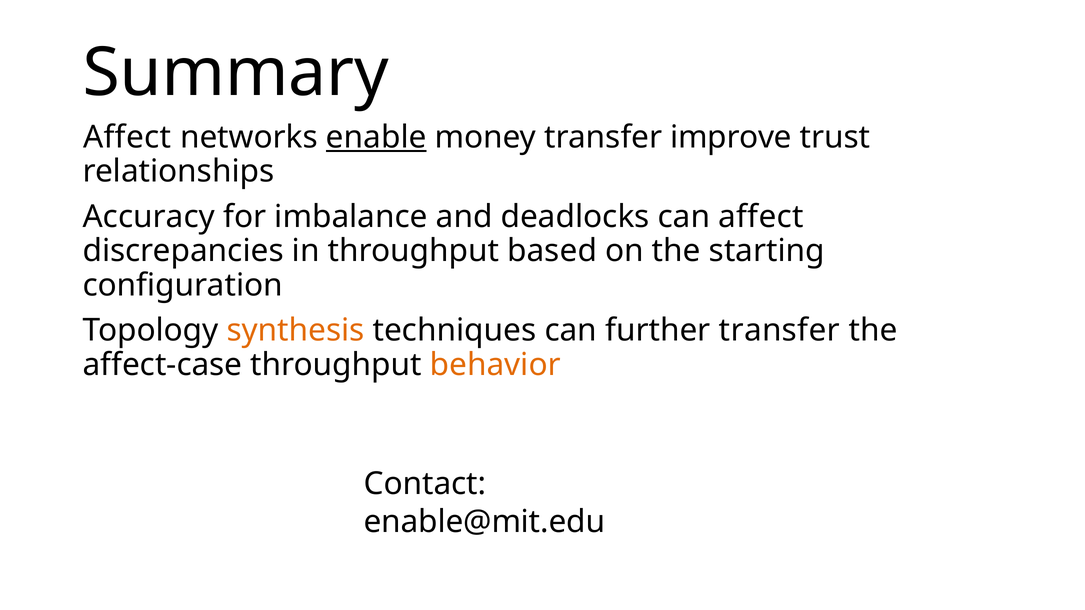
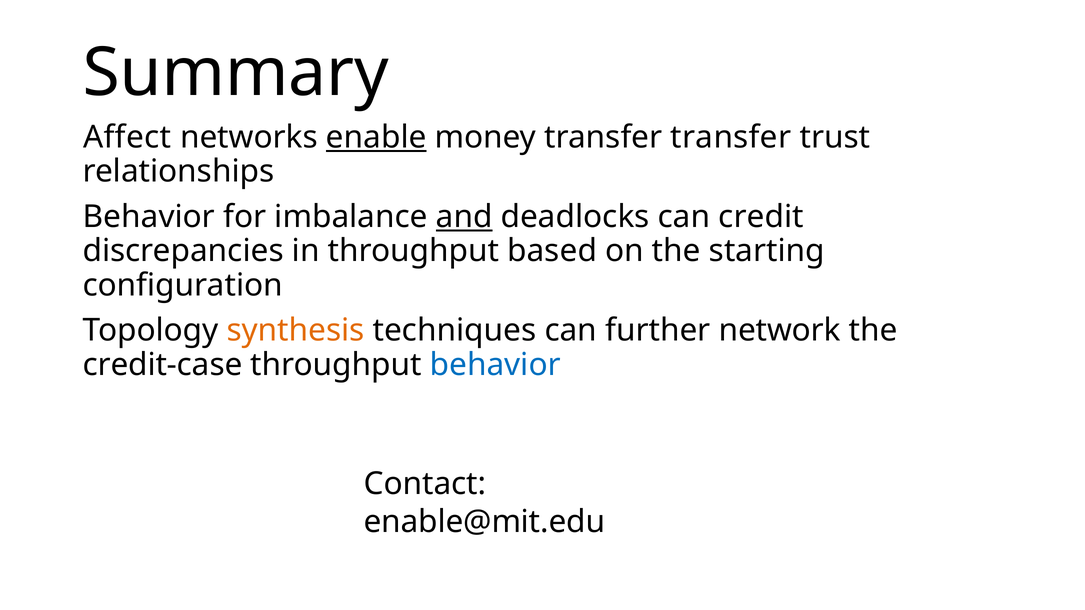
transfer improve: improve -> transfer (731, 137)
Accuracy: Accuracy -> Behavior (149, 217)
and underline: none -> present (464, 217)
can affect: affect -> credit (761, 217)
further transfer: transfer -> network (780, 331)
affect-case: affect-case -> credit-case (163, 365)
behavior colour: orange -> blue (495, 365)
